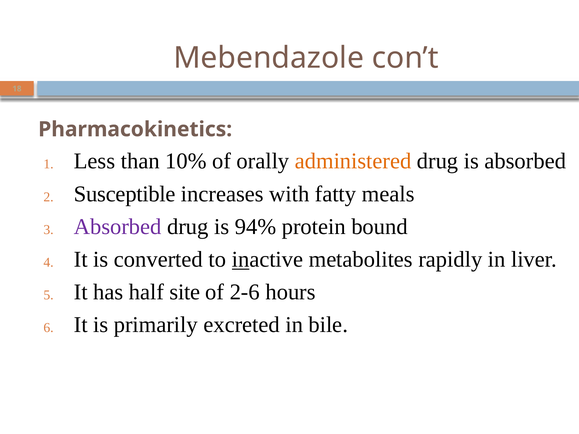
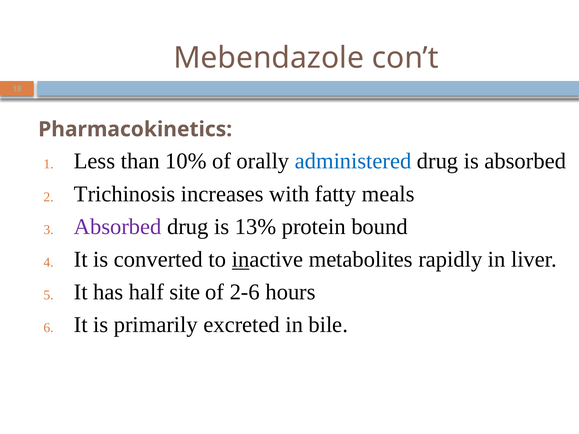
administered colour: orange -> blue (353, 161)
Susceptible: Susceptible -> Trichinosis (125, 194)
94%: 94% -> 13% (256, 227)
